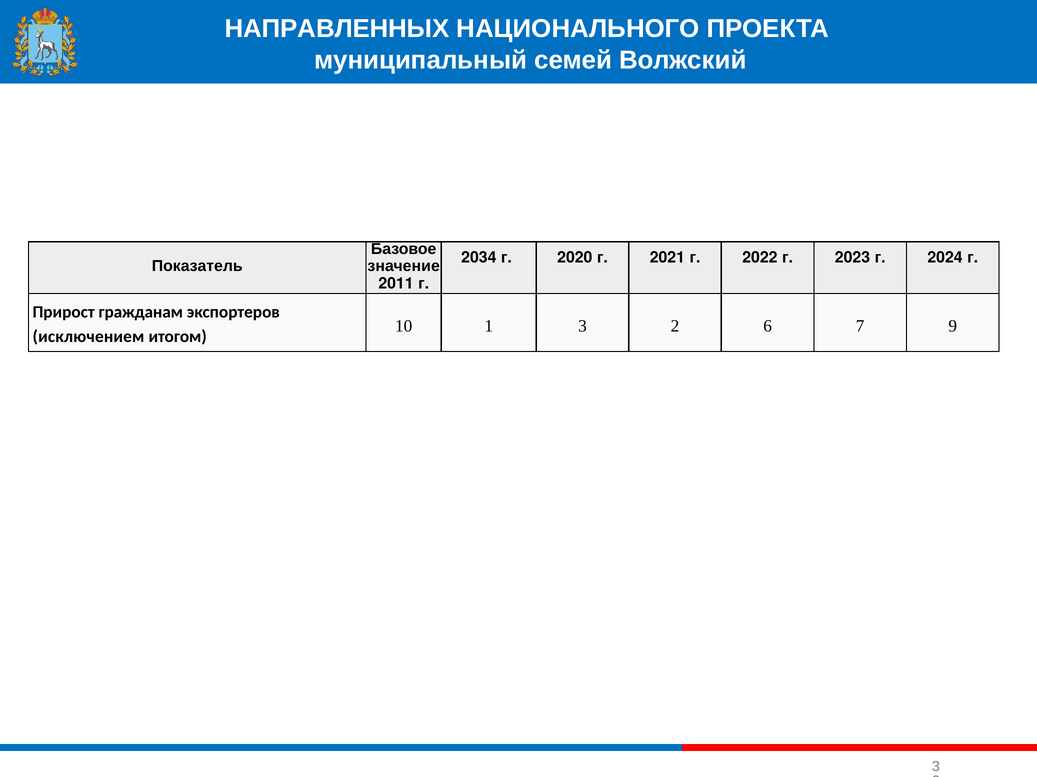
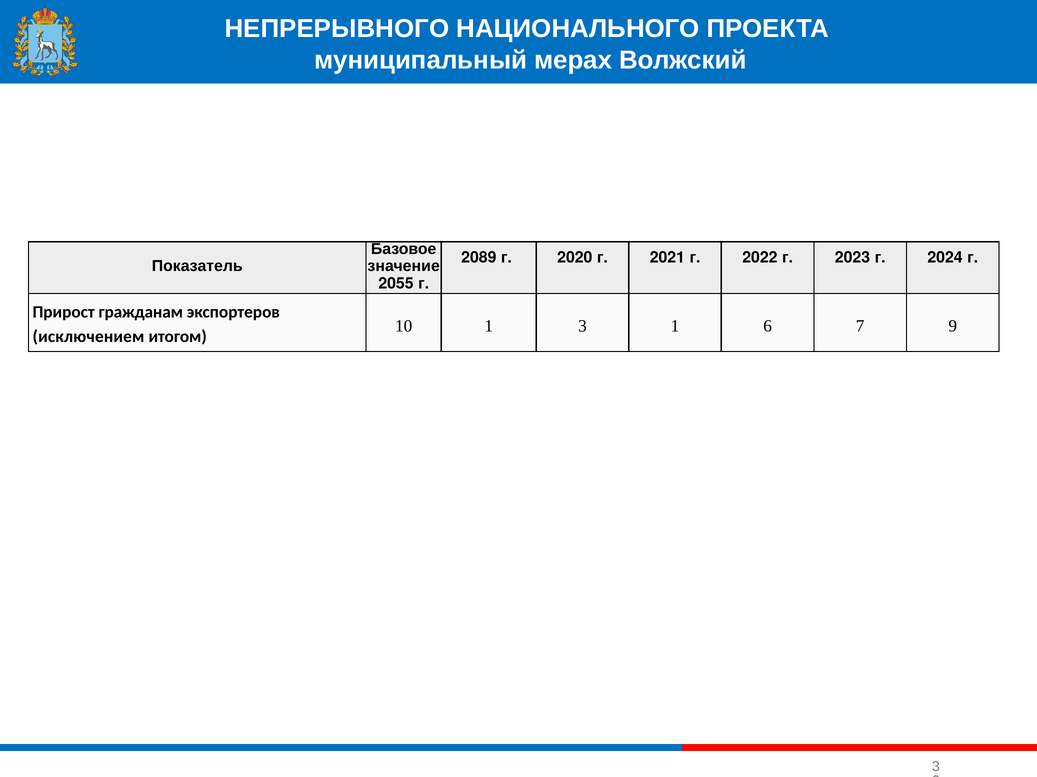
НАПРАВЛЕННЫХ: НАПРАВЛЕННЫХ -> НЕПРЕРЫВНОГО (337, 29)
семей: семей -> мерах (573, 60)
2034: 2034 -> 2089 (479, 258)
2011: 2011 -> 2055 (396, 284)
1 3 2: 2 -> 1 (675, 326)
